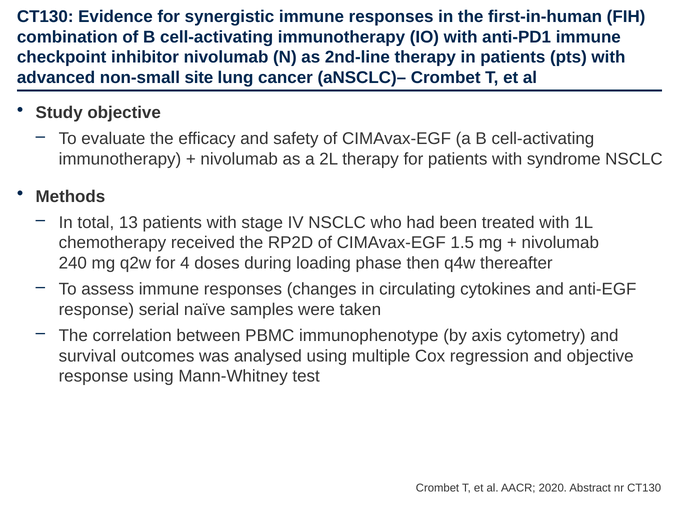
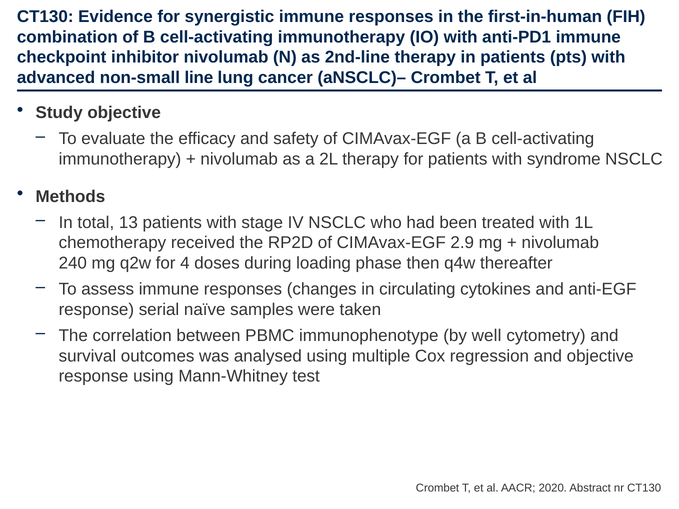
site: site -> line (199, 78)
1.5: 1.5 -> 2.9 (462, 243)
axis: axis -> well (487, 336)
